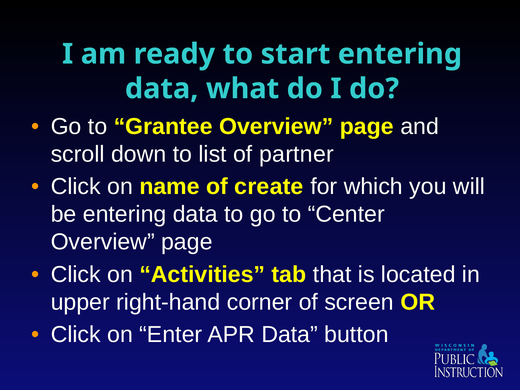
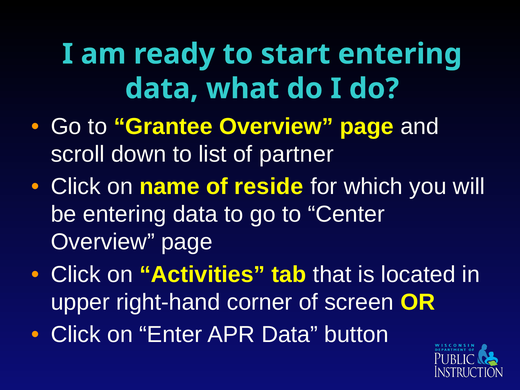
create: create -> reside (269, 187)
